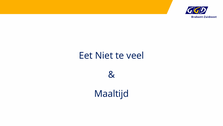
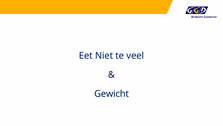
Maaltijd: Maaltijd -> Gewicht (112, 93)
